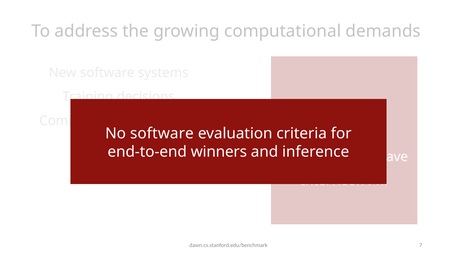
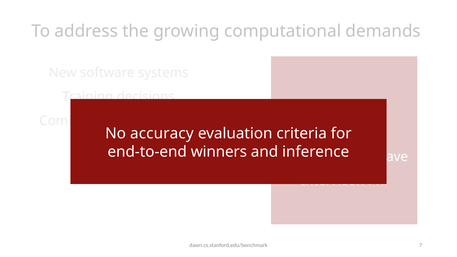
No software: software -> accuracy (162, 134)
